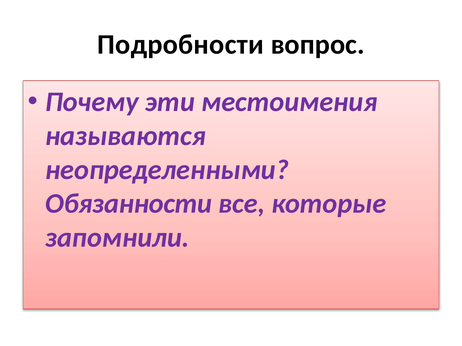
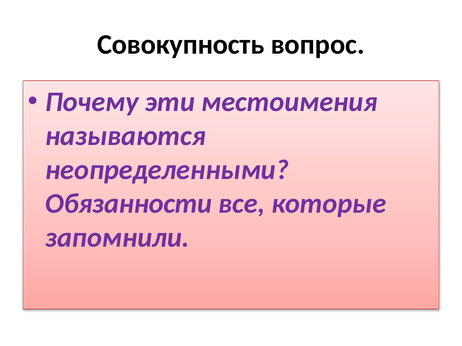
Подробности: Подробности -> Совокупность (181, 45)
